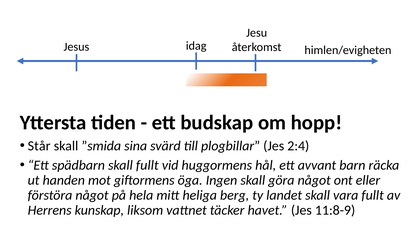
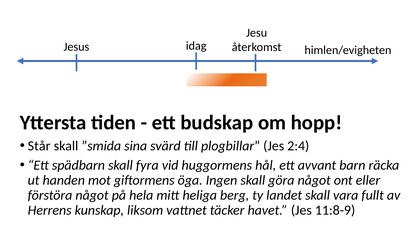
skall fullt: fullt -> fyra (147, 165)
